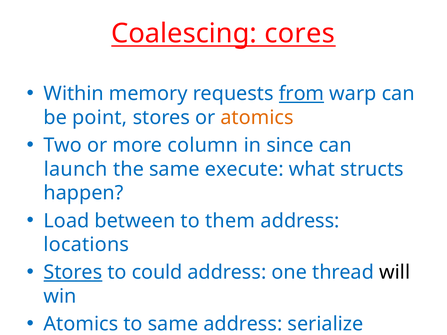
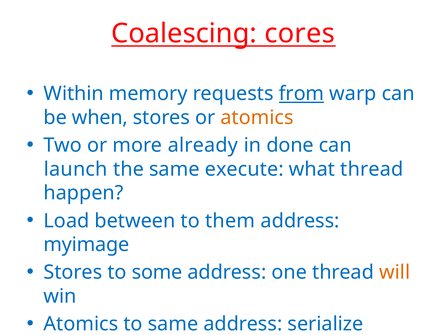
point: point -> when (100, 118)
column: column -> already (203, 145)
since: since -> done (290, 145)
what structs: structs -> thread (372, 169)
locations: locations -> myimage (87, 245)
Stores underline: present -> none (73, 273)
could: could -> some (157, 273)
will colour: black -> orange (395, 273)
